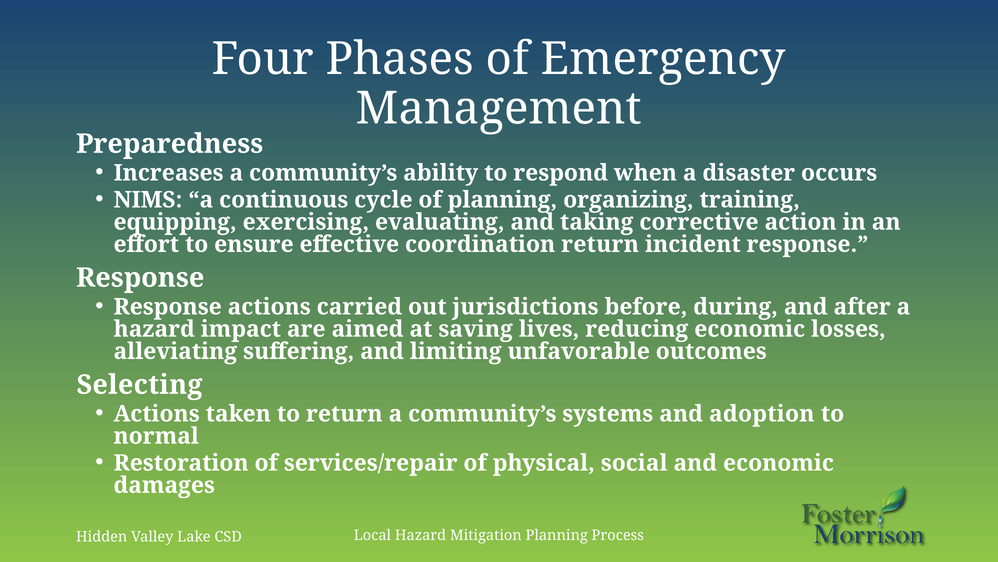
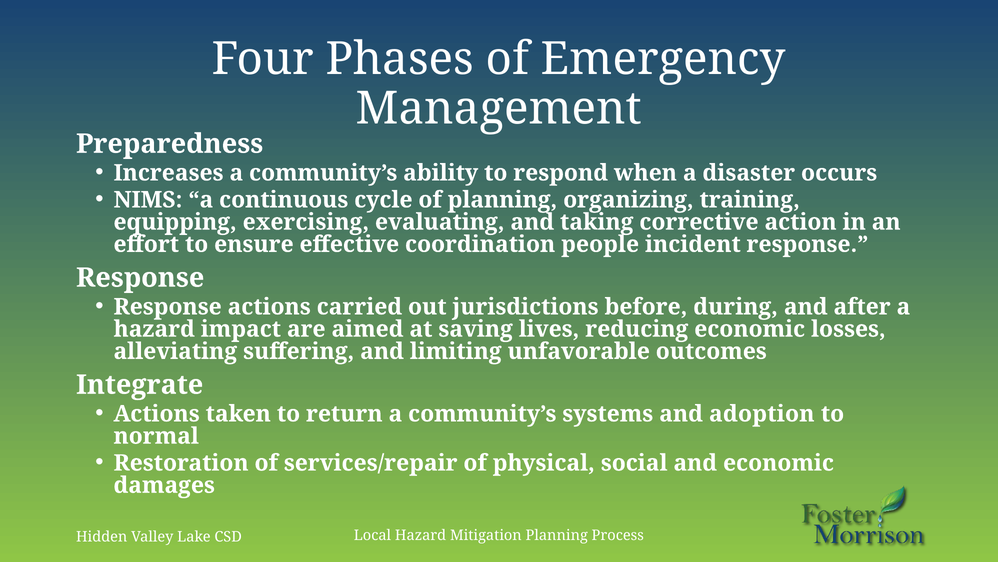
coordination return: return -> people (600, 244)
Selecting: Selecting -> Integrate (140, 384)
